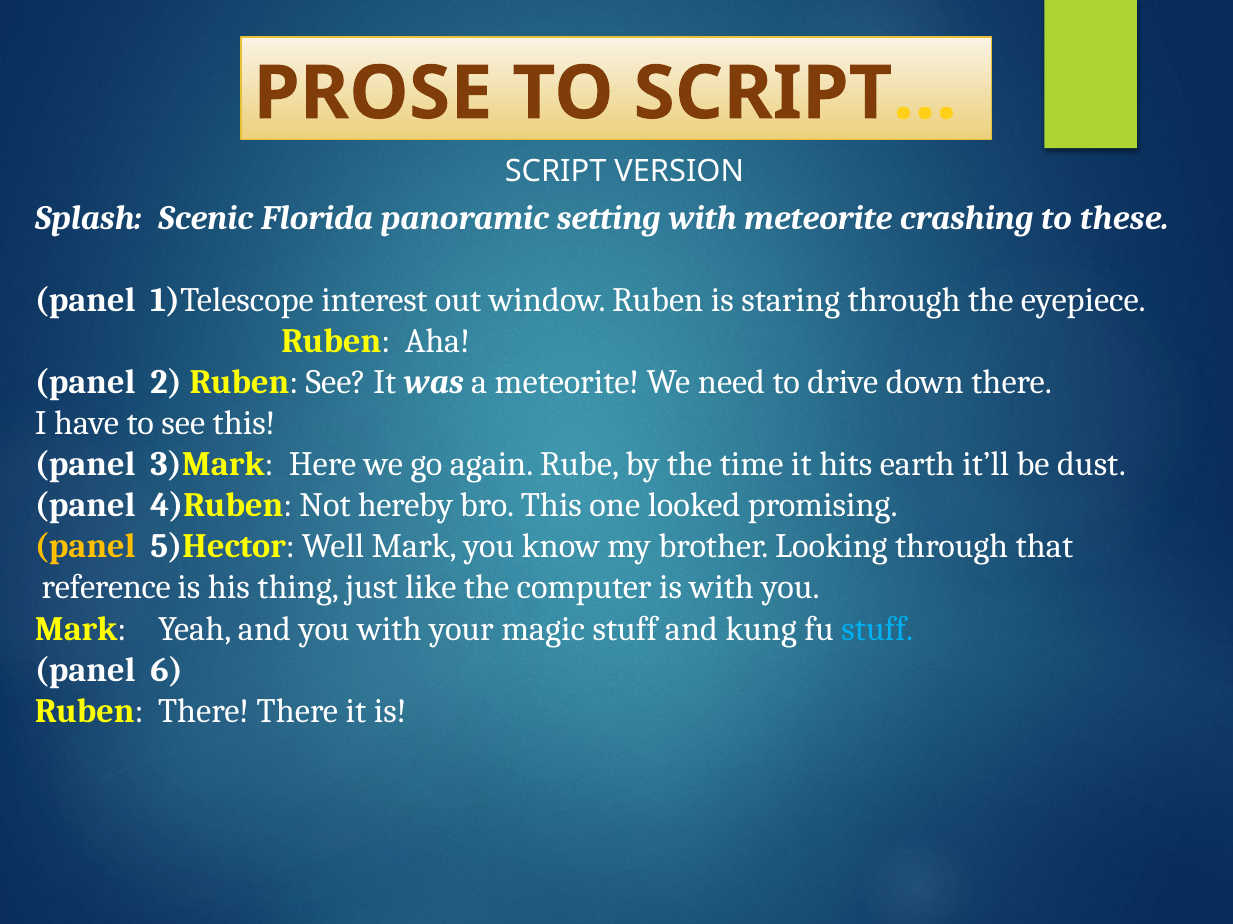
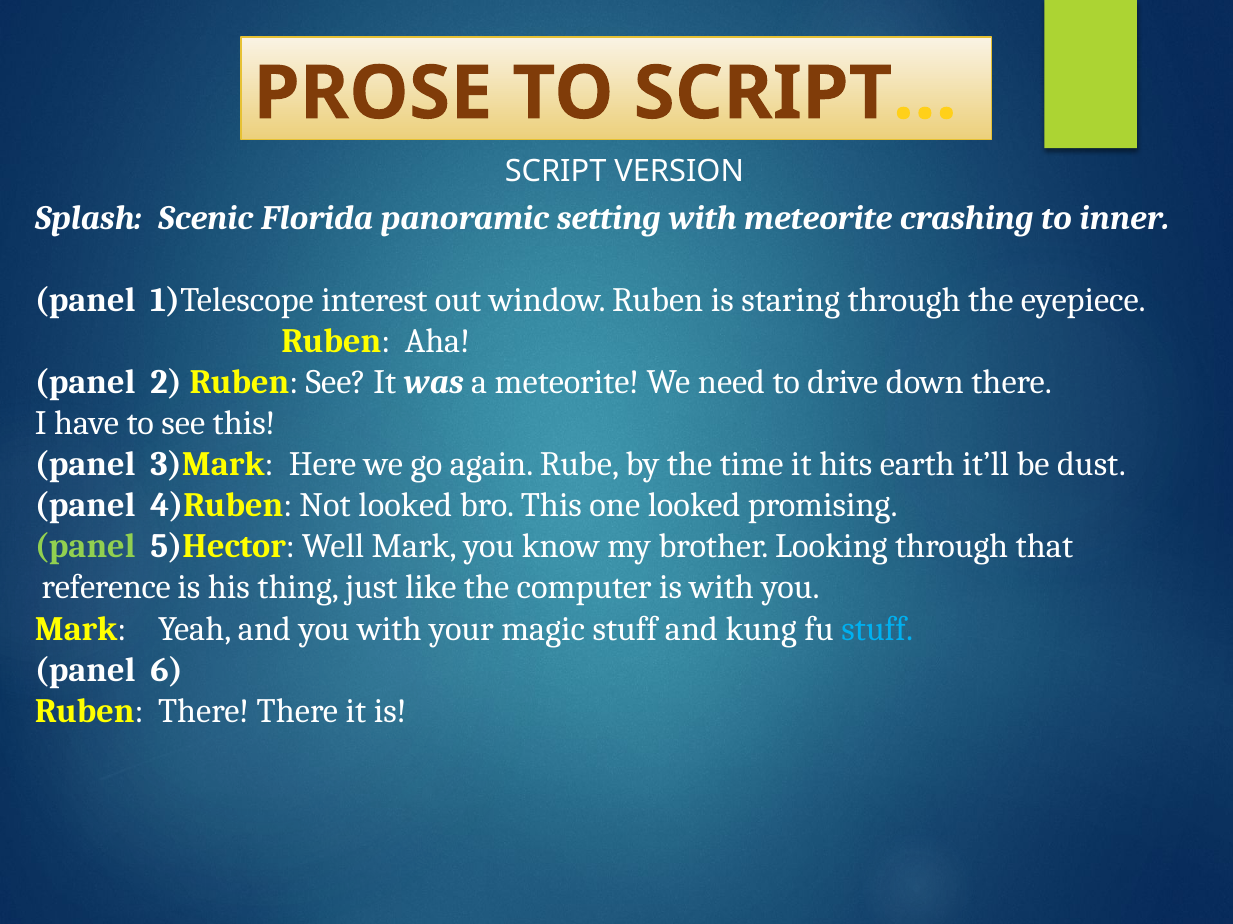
these: these -> inner (1125, 218)
Not hereby: hereby -> looked (405, 506)
panel colour: yellow -> light green (85, 547)
